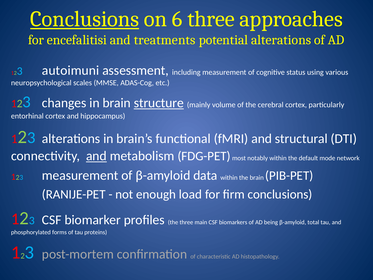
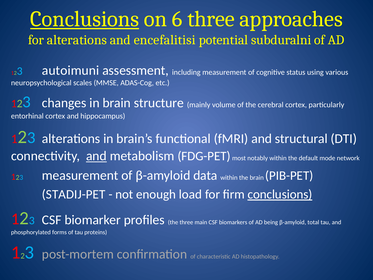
for encefalitisi: encefalitisi -> alterations (77, 40)
treatments: treatments -> encefalitisi (165, 40)
potential alterations: alterations -> subduralni (281, 40)
structure underline: present -> none (159, 103)
RANIJE-PET: RANIJE-PET -> STADIJ-PET (74, 194)
conclusions underline: none -> present (280, 194)
